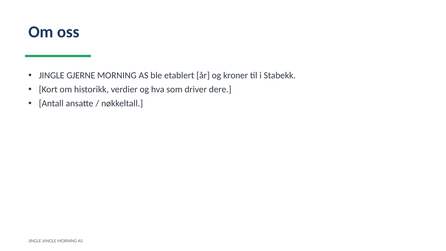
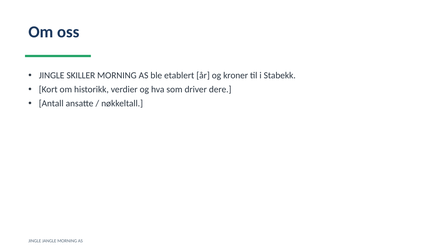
GJERNE: GJERNE -> SKILLER (81, 76)
